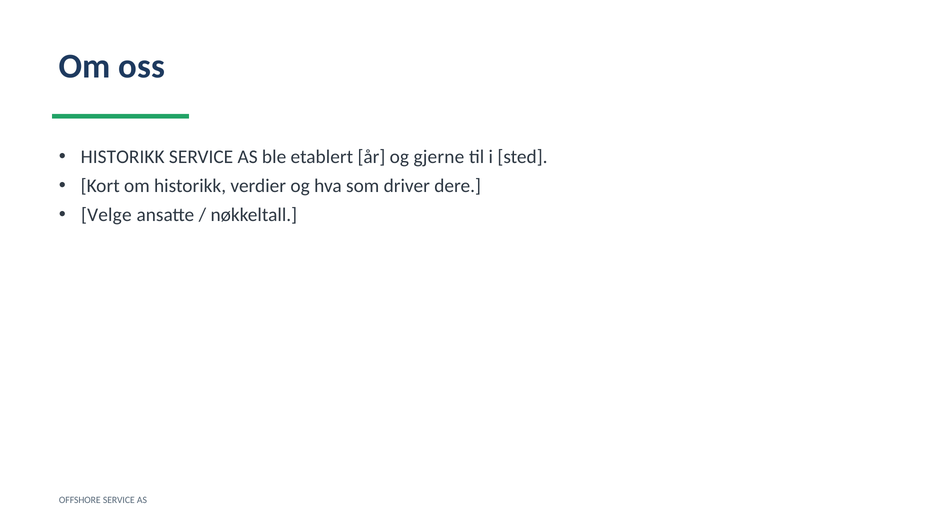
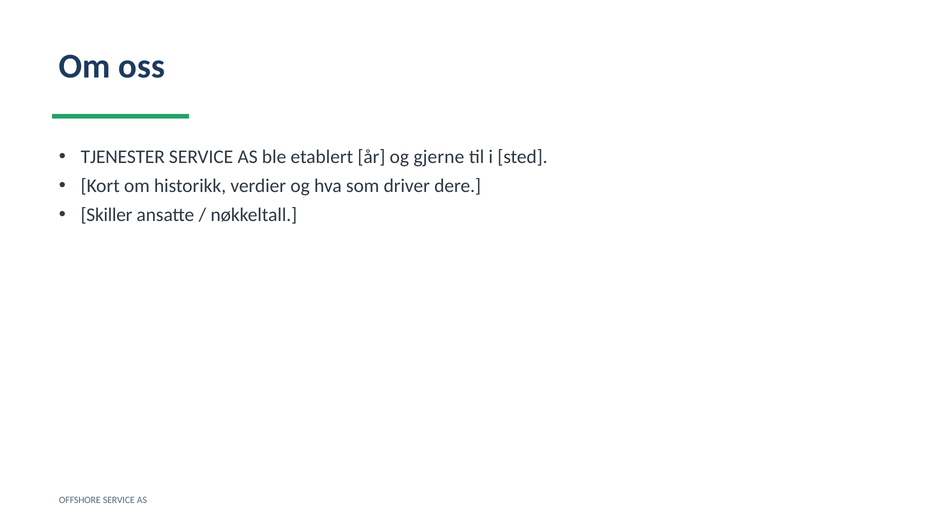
HISTORIKK: HISTORIKK -> TJENESTER (123, 157)
Velge: Velge -> Skiller (107, 215)
